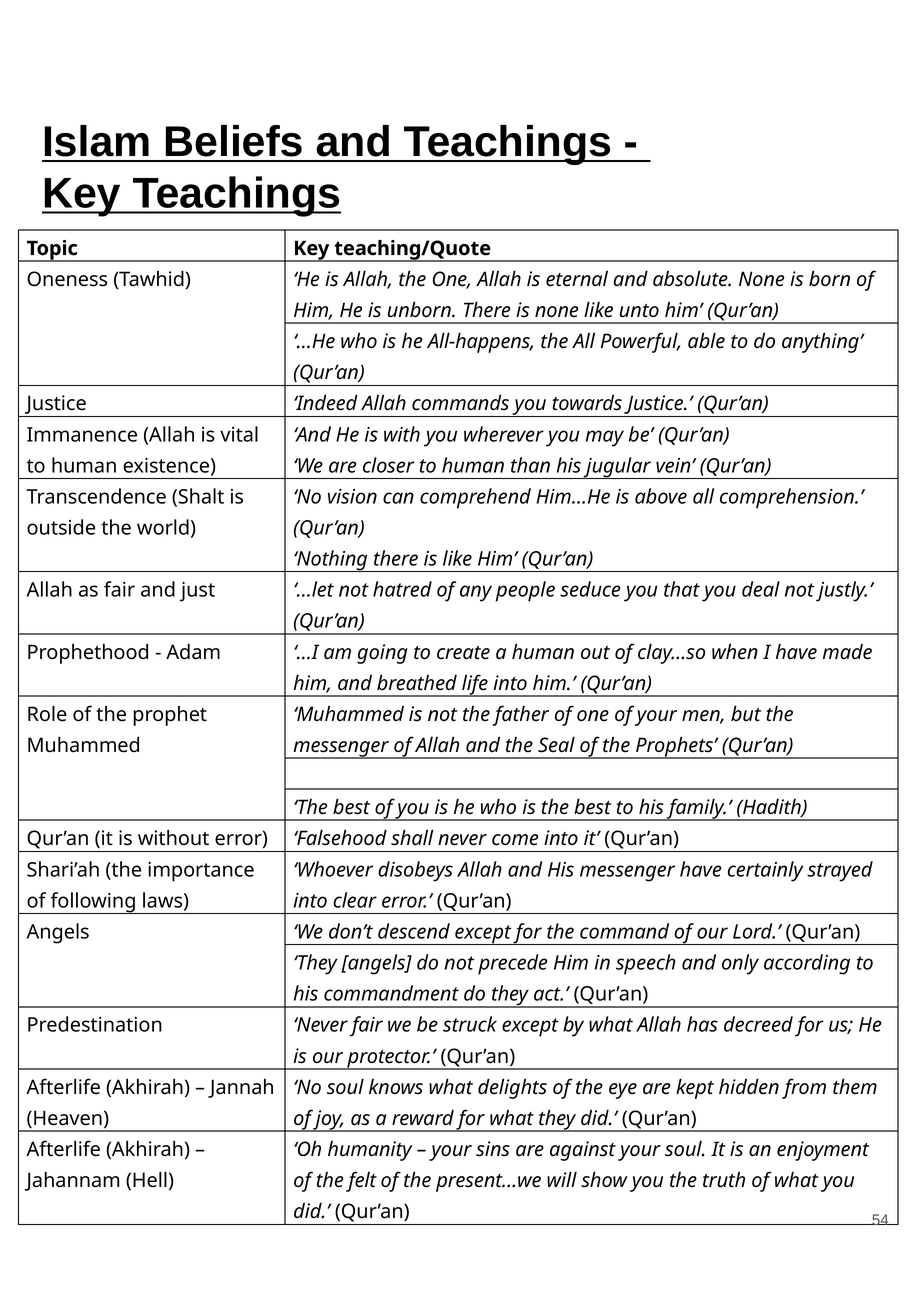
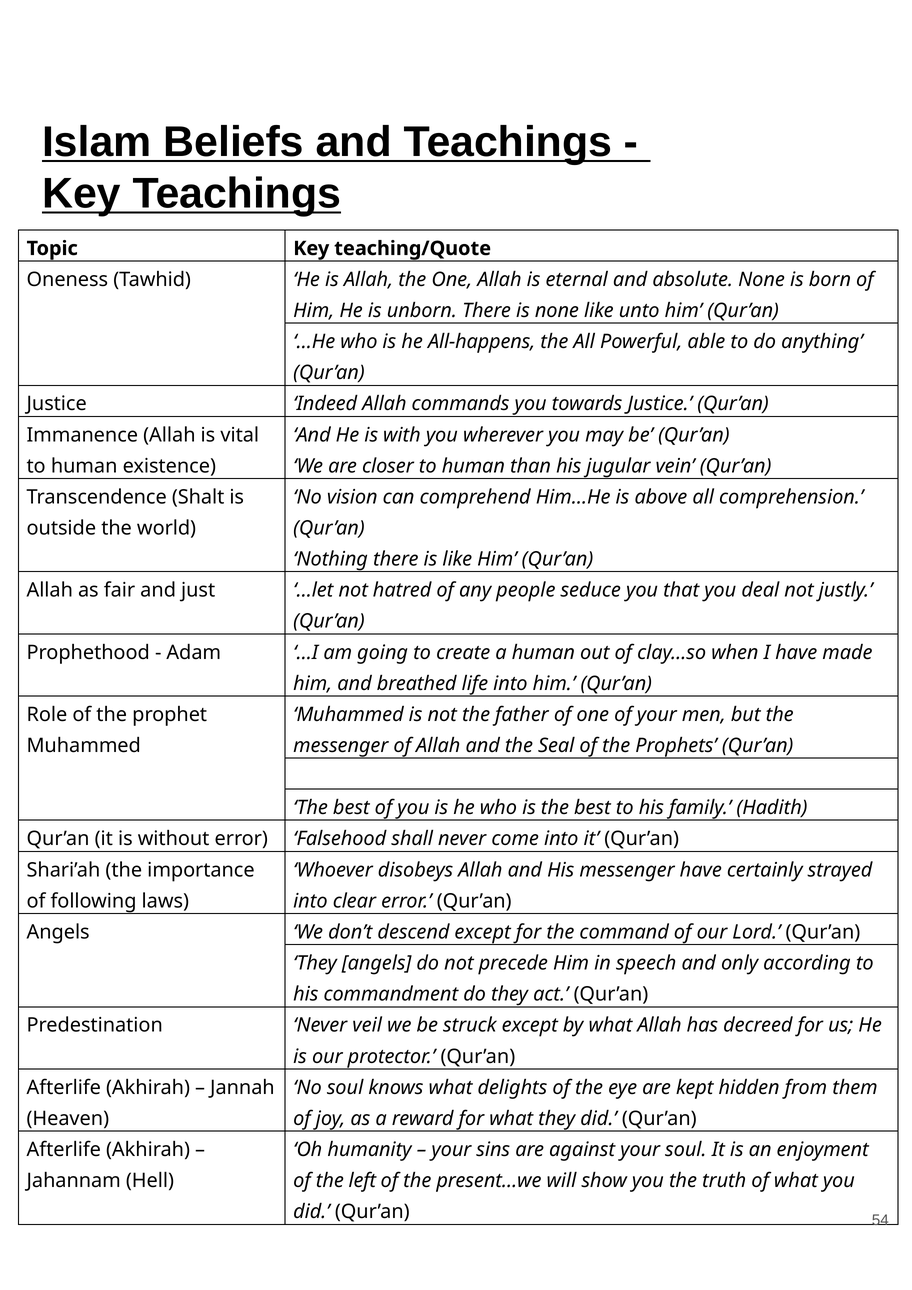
Never fair: fair -> veil (367, 1025)
felt: felt -> left (362, 1181)
